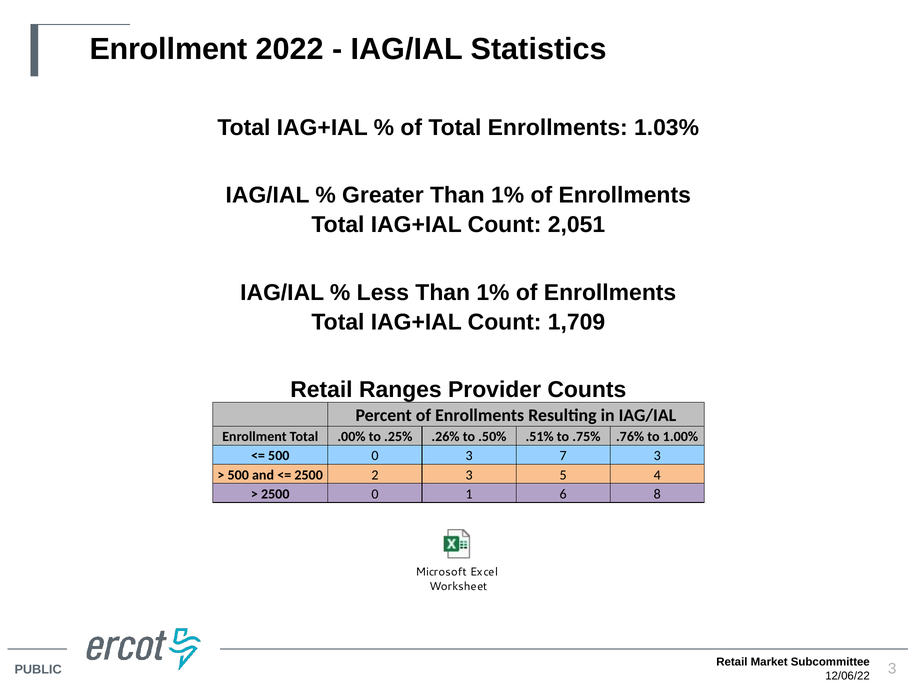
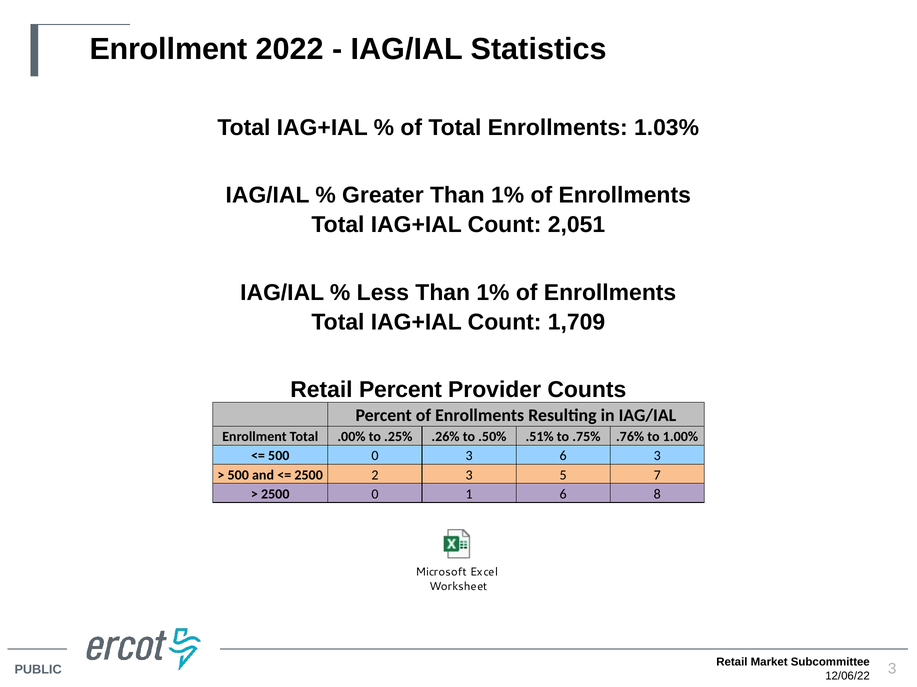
Retail Ranges: Ranges -> Percent (400, 390)
3 7: 7 -> 6 (563, 456)
4: 4 -> 7 (657, 475)
